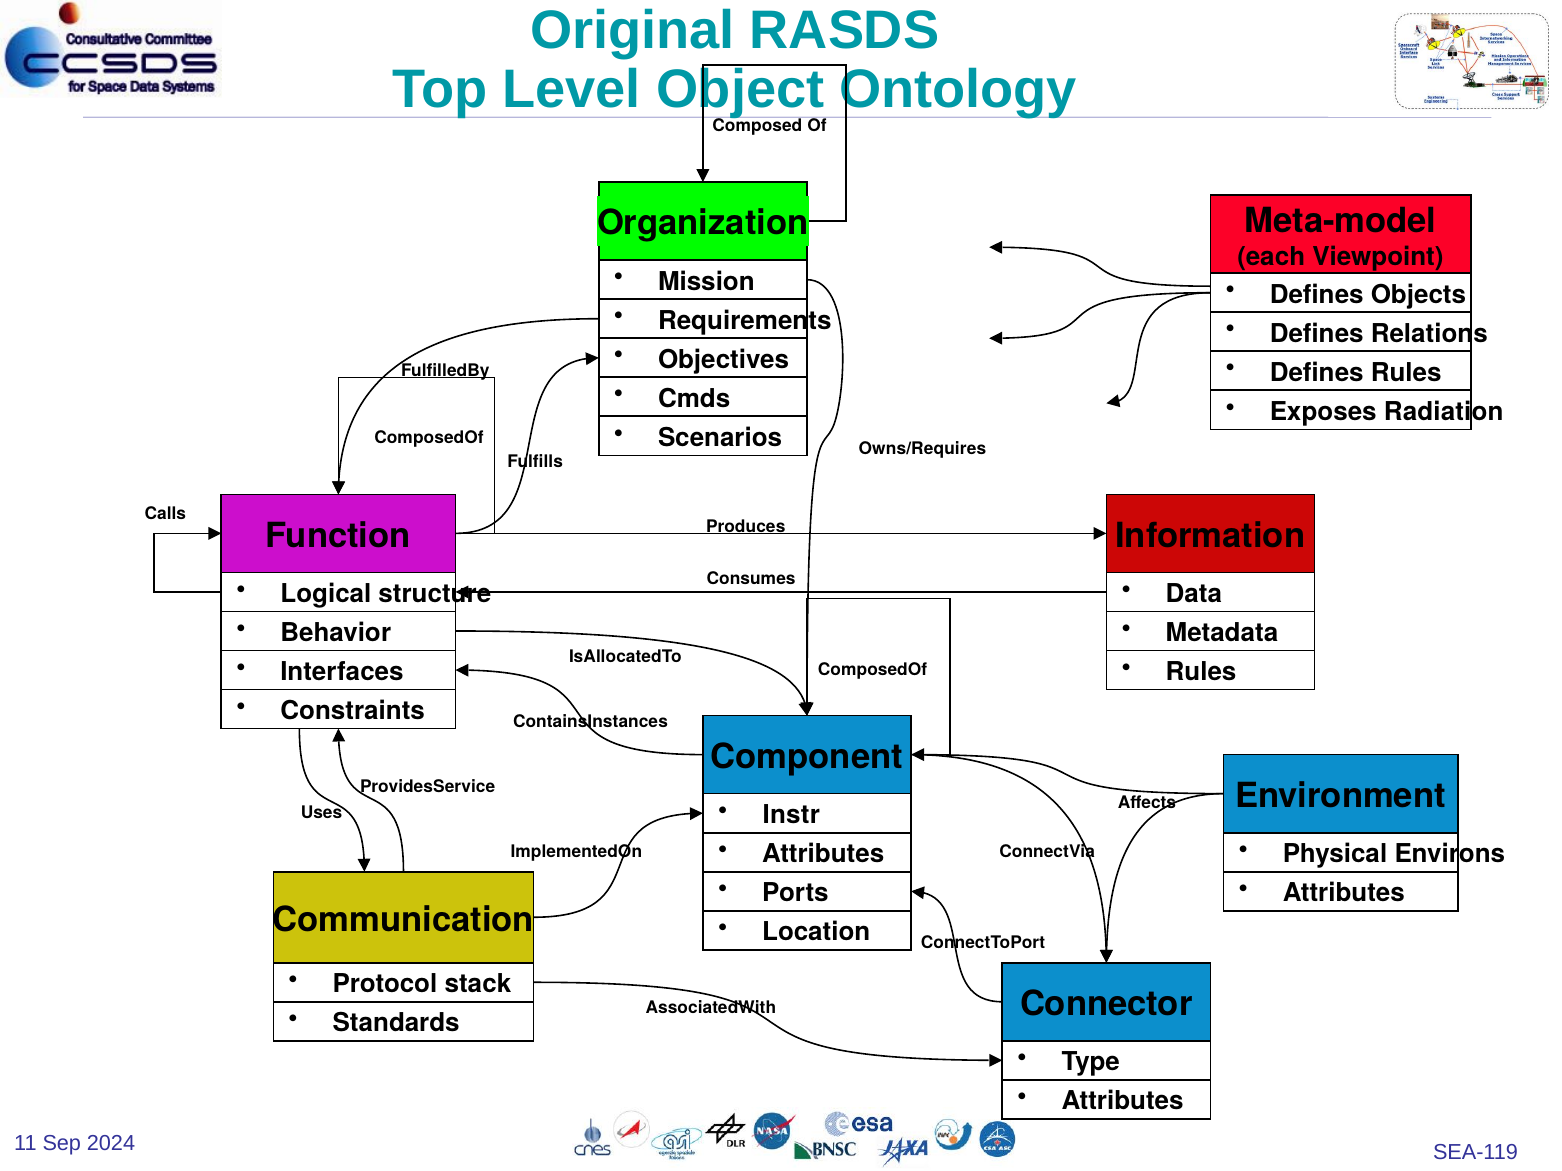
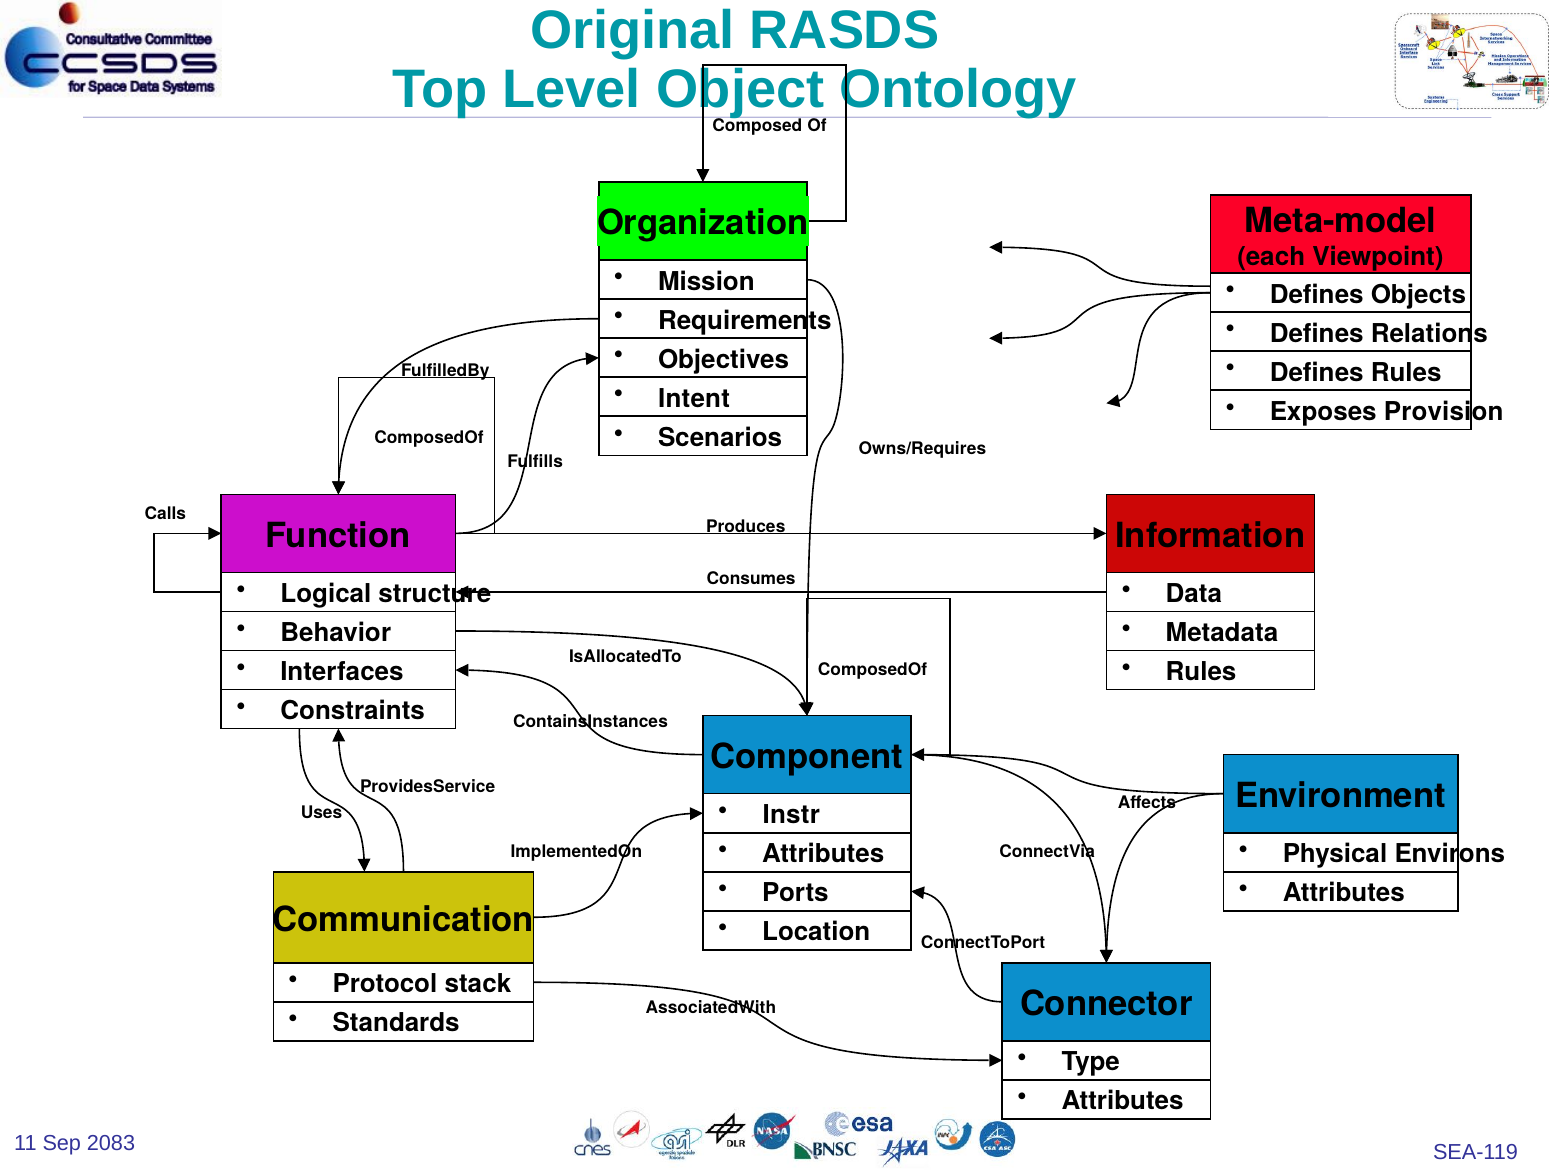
Cmds: Cmds -> Intent (694, 399)
Radiation: Radiation -> Provision (1444, 412)
2024: 2024 -> 2083 (111, 1144)
